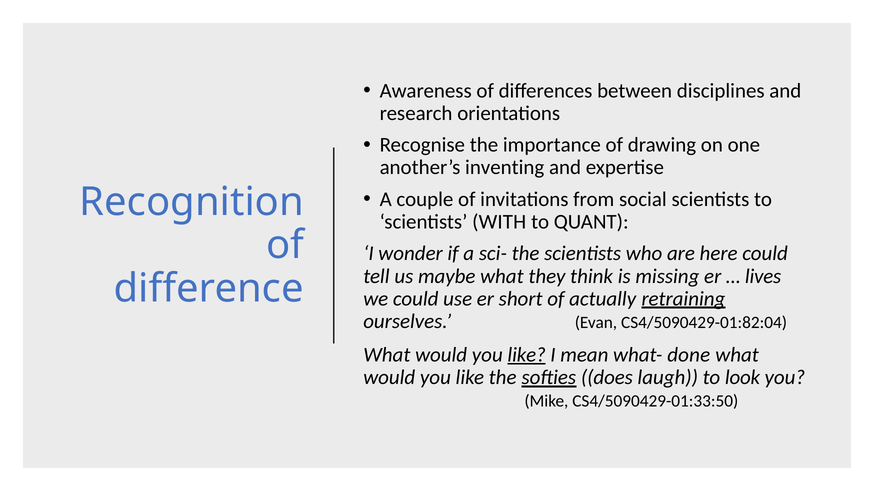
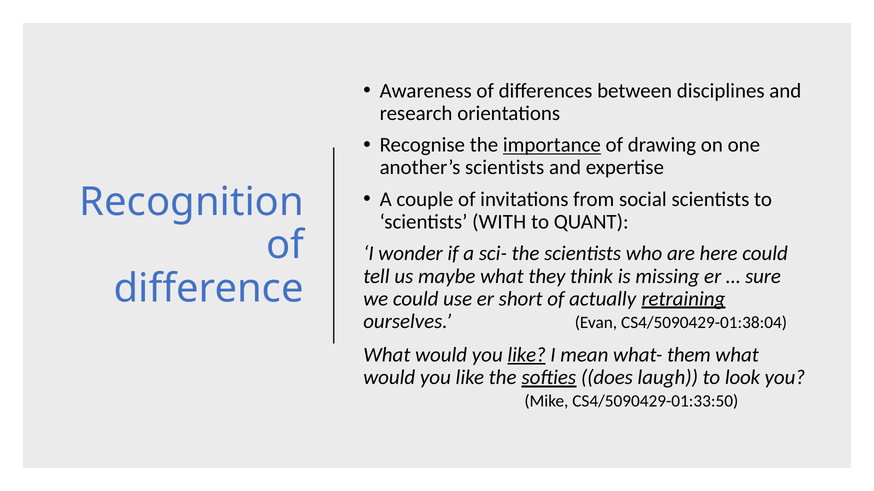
importance underline: none -> present (552, 145)
another’s inventing: inventing -> scientists (505, 168)
lives: lives -> sure (763, 276)
CS4/5090429-01:82:04: CS4/5090429-01:82:04 -> CS4/5090429-01:38:04 (704, 323)
done: done -> them (689, 355)
